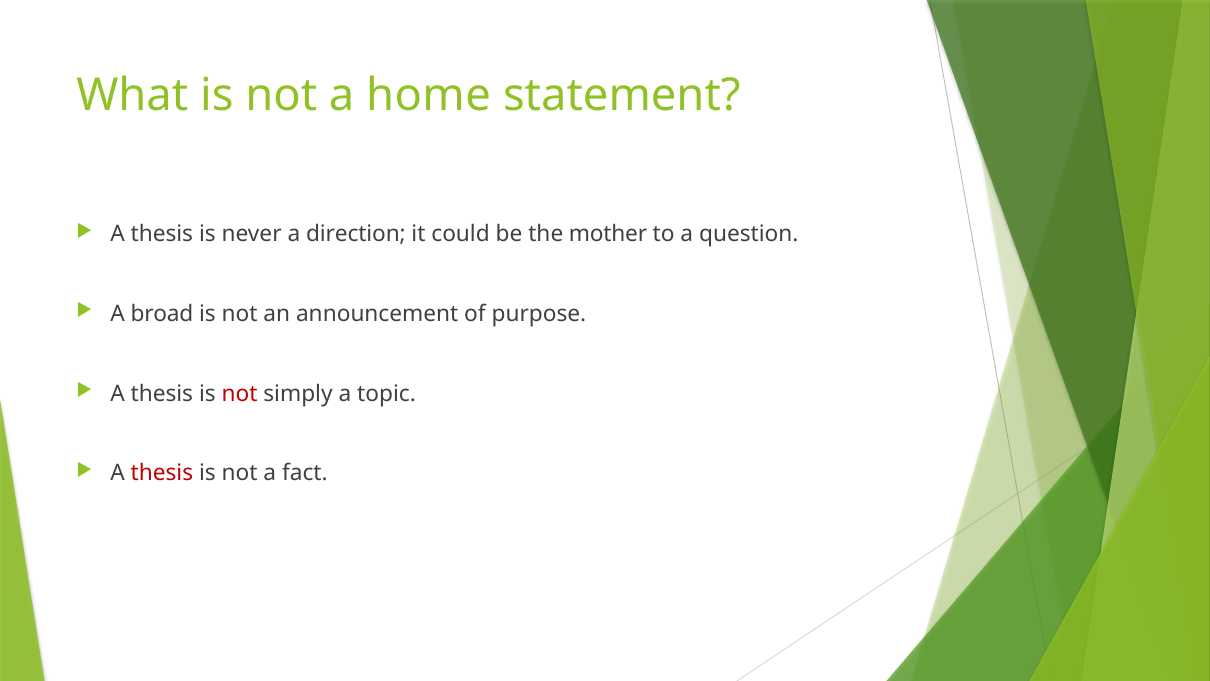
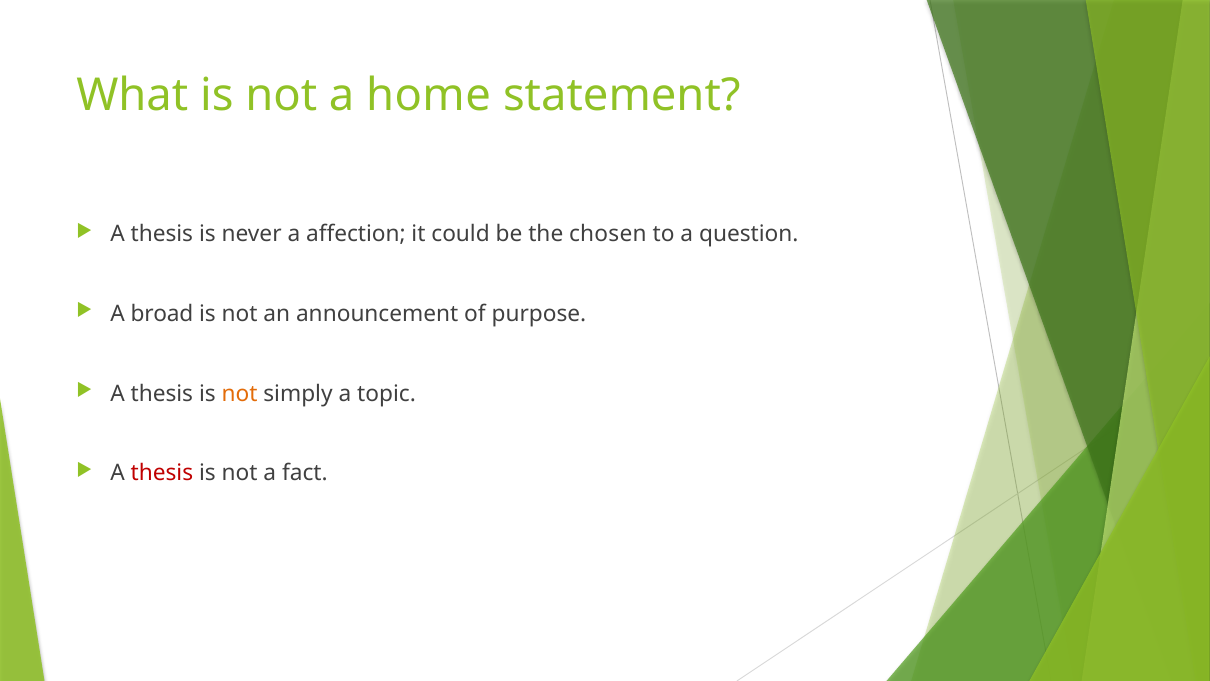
direction: direction -> affection (356, 234)
mother: mother -> chosen (608, 234)
not colour: red -> orange (240, 394)
